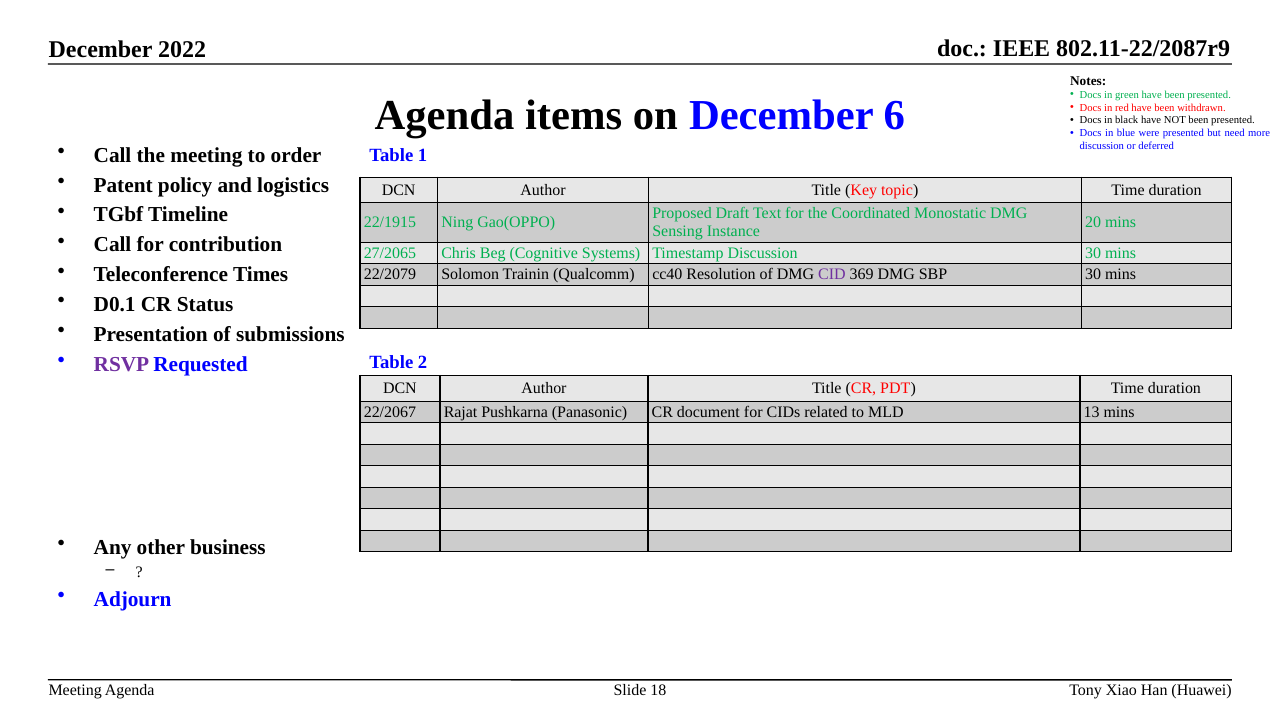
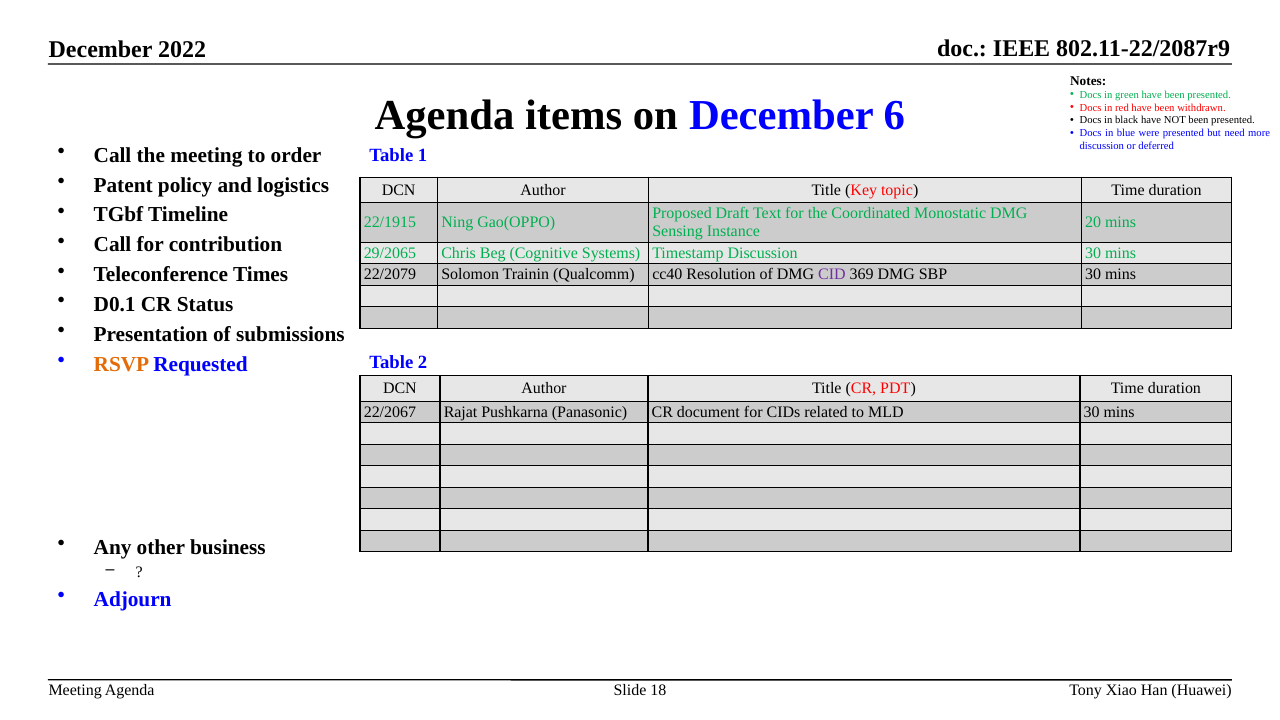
27/2065: 27/2065 -> 29/2065 (390, 253)
RSVP colour: purple -> orange (121, 364)
MLD 13: 13 -> 30 (1092, 412)
